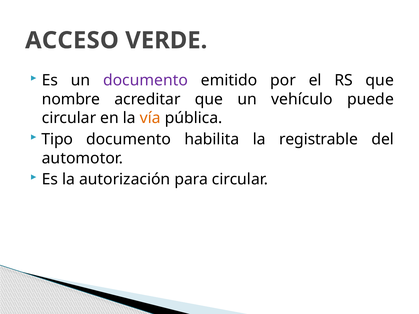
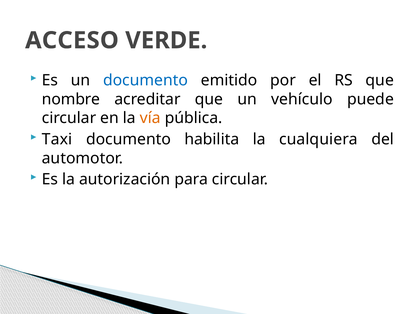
documento colour: purple -> blue (146, 80)
Tipo: Tipo -> Taxi (57, 139)
registrable: registrable -> cualquiera (318, 139)
